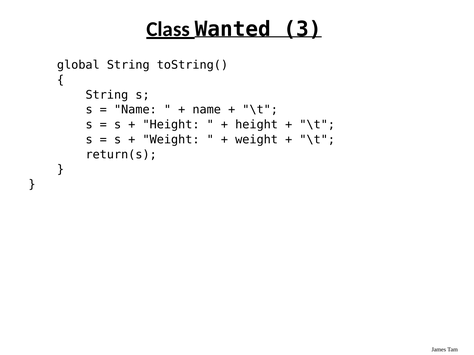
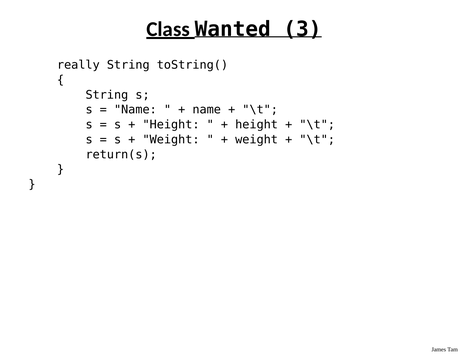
global: global -> really (78, 65)
